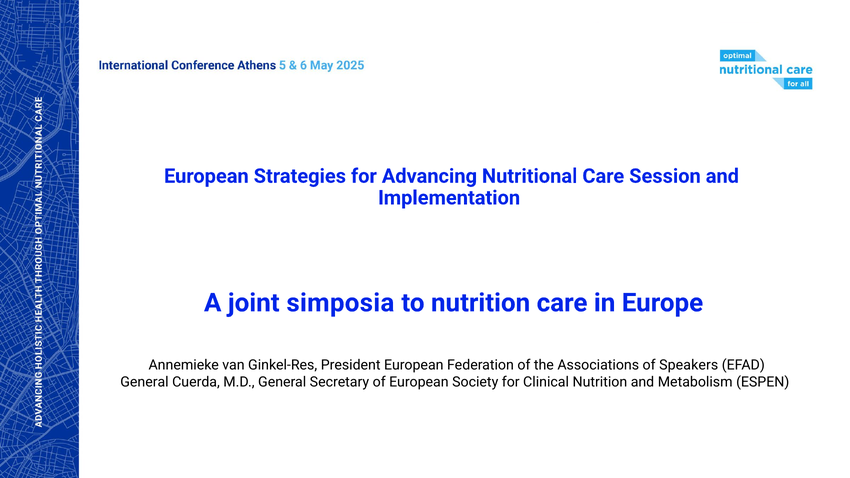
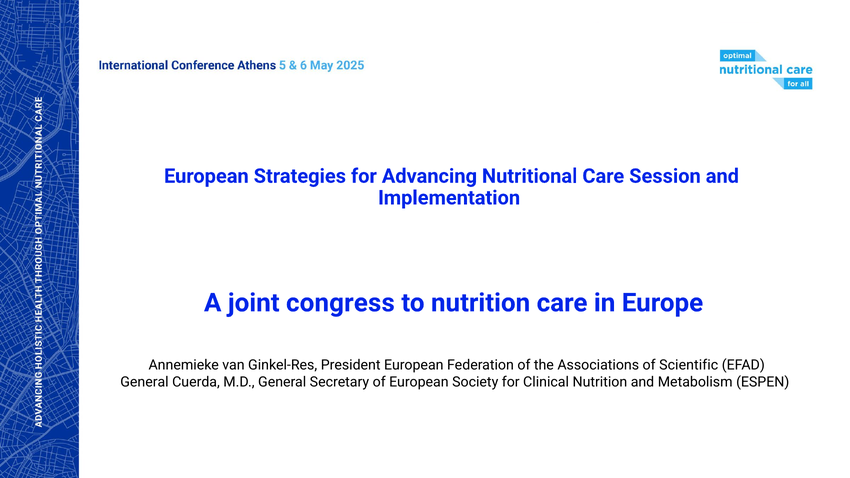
simposia: simposia -> congress (340, 303)
Speakers: Speakers -> Scientific (689, 365)
